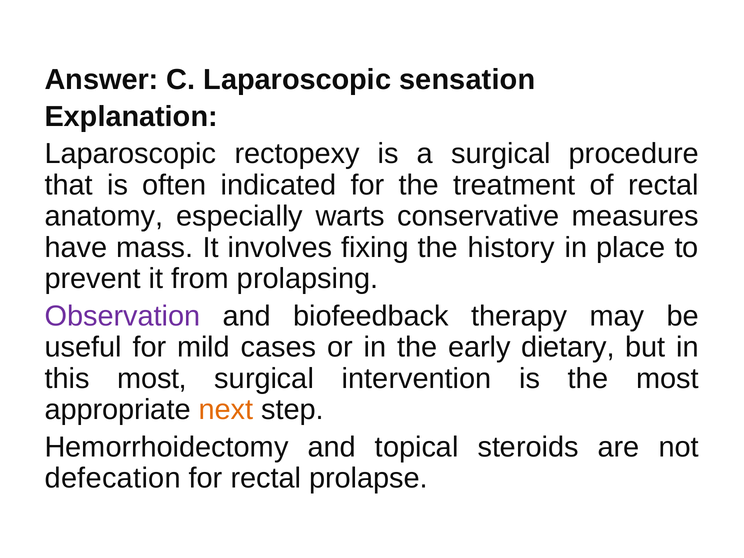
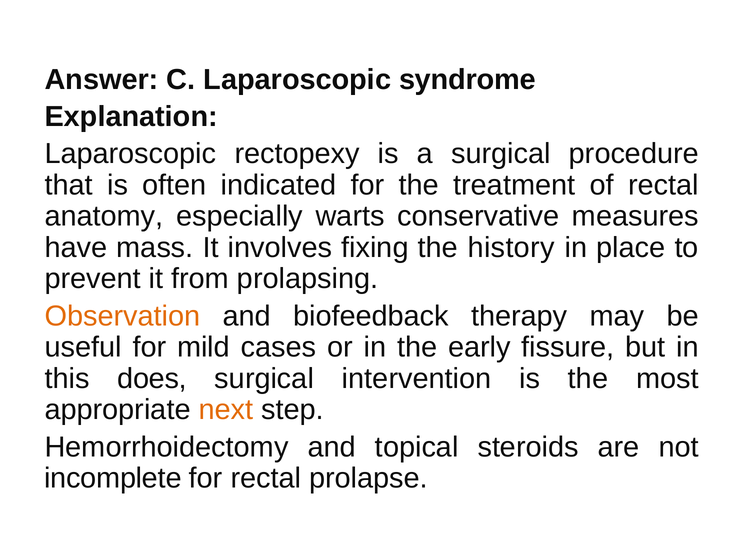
sensation: sensation -> syndrome (467, 79)
Observation colour: purple -> orange (122, 316)
dietary: dietary -> fissure (568, 347)
this most: most -> does (152, 379)
defecation: defecation -> incomplete (113, 478)
